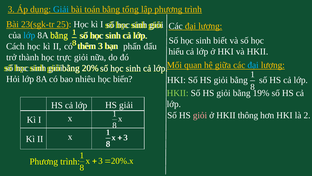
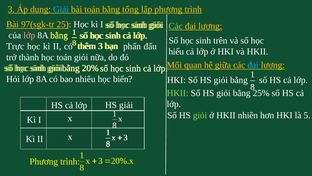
23(sgk-tr: 23(sgk-tr -> 97(sgk-tr (38, 24)
Các colour: white -> light green (176, 26)
lớp colour: light blue -> pink (29, 35)
biết: biết -> trên (220, 40)
Cách: Cách -> Trực (15, 46)
học trực: trực -> toán (64, 57)
19%: 19% -> 25% (261, 93)
giỏi colour: pink -> light green (200, 115)
thông: thông -> nhiên (248, 115)
2: 2 -> 5 (307, 115)
